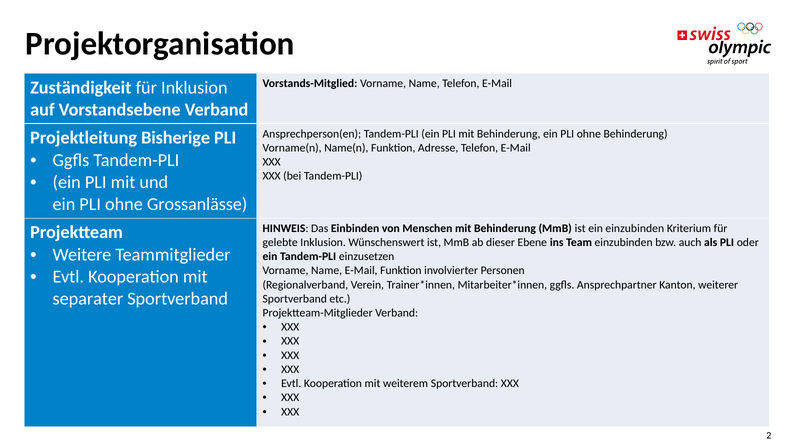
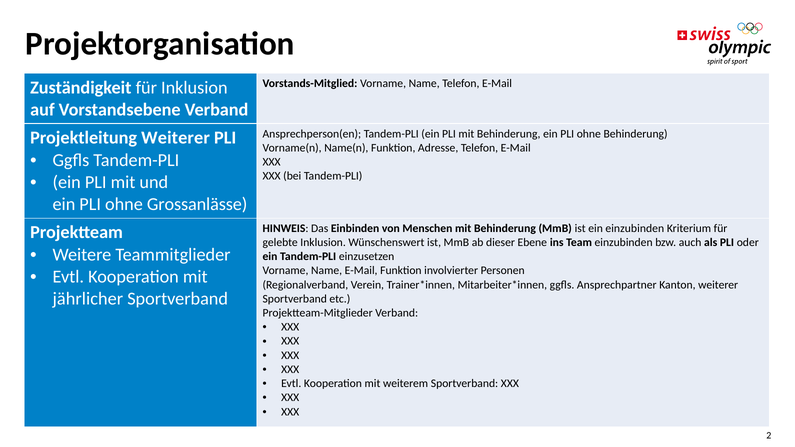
Projektleitung Bisherige: Bisherige -> Weiterer (176, 138)
separater: separater -> jährlicher (88, 299)
